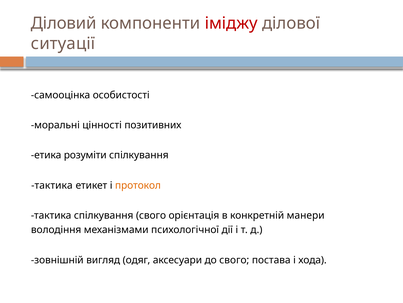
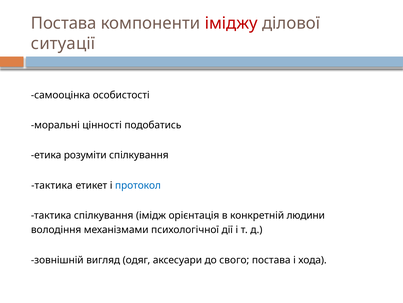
Діловий: Діловий -> Постава (64, 23)
позитивних: позитивних -> подобатись (153, 125)
протокол colour: orange -> blue (138, 185)
спілкування свого: свого -> імідж (151, 215)
манери: манери -> людини (306, 215)
